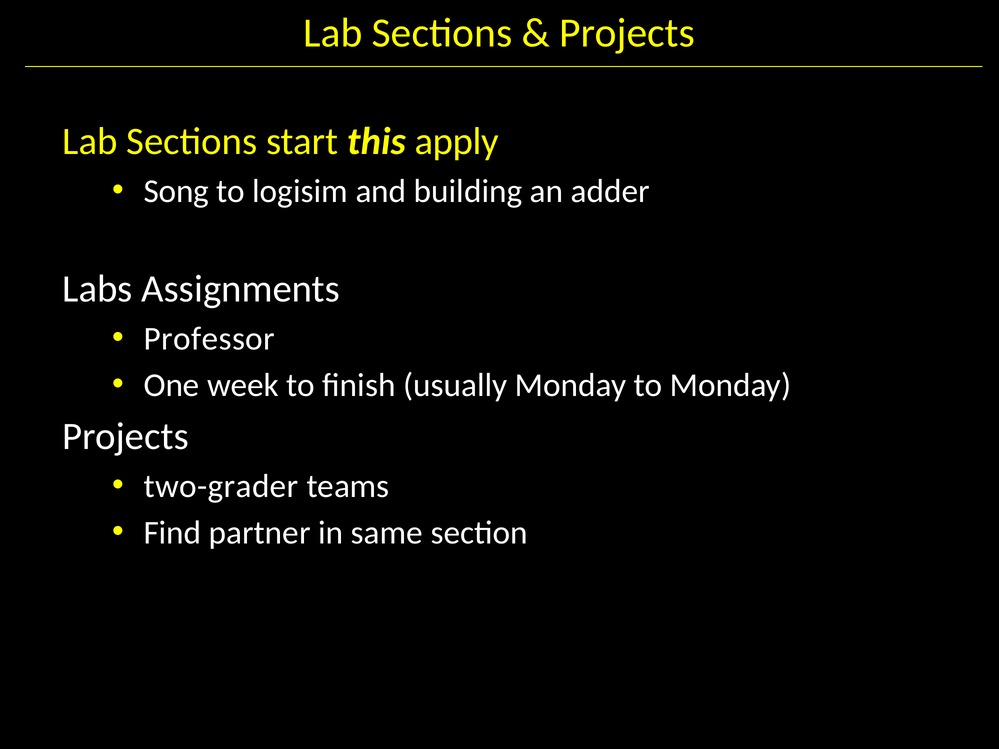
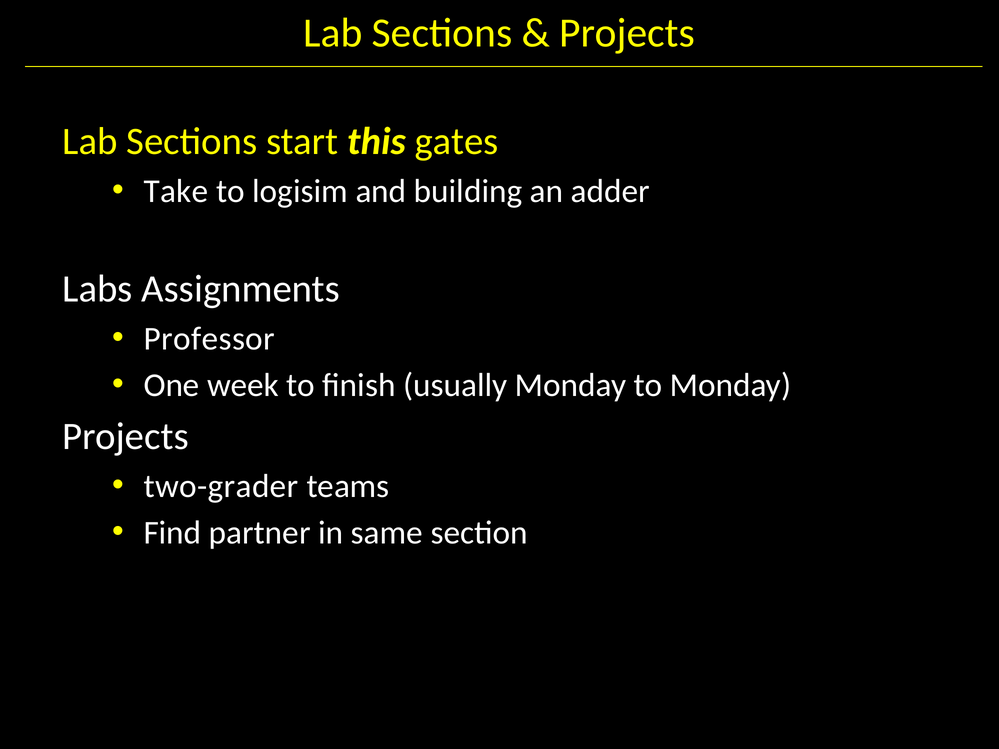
apply: apply -> gates (457, 142)
Song: Song -> Take (176, 191)
